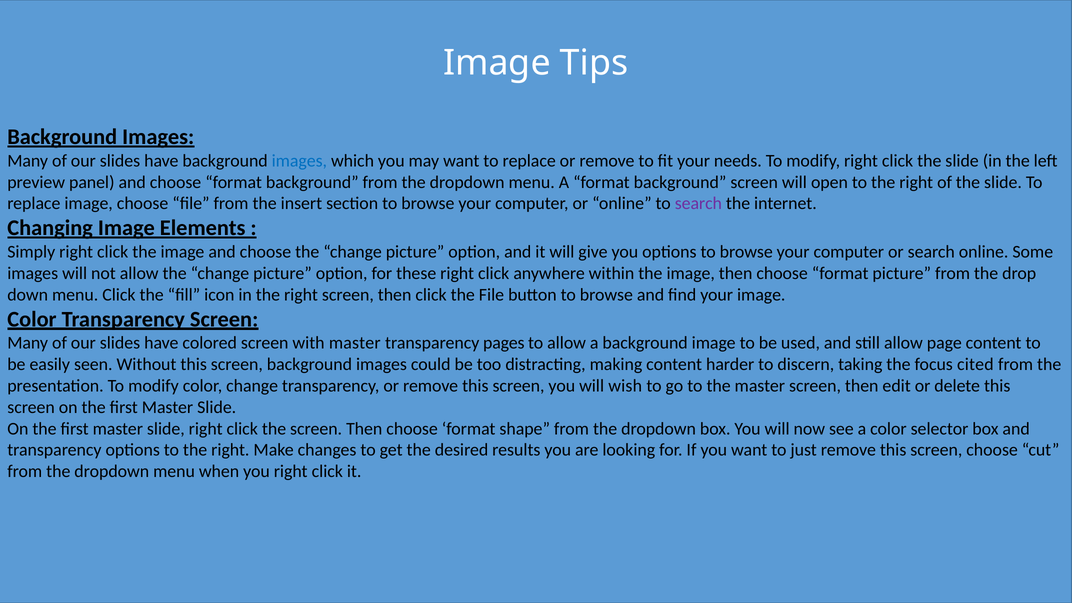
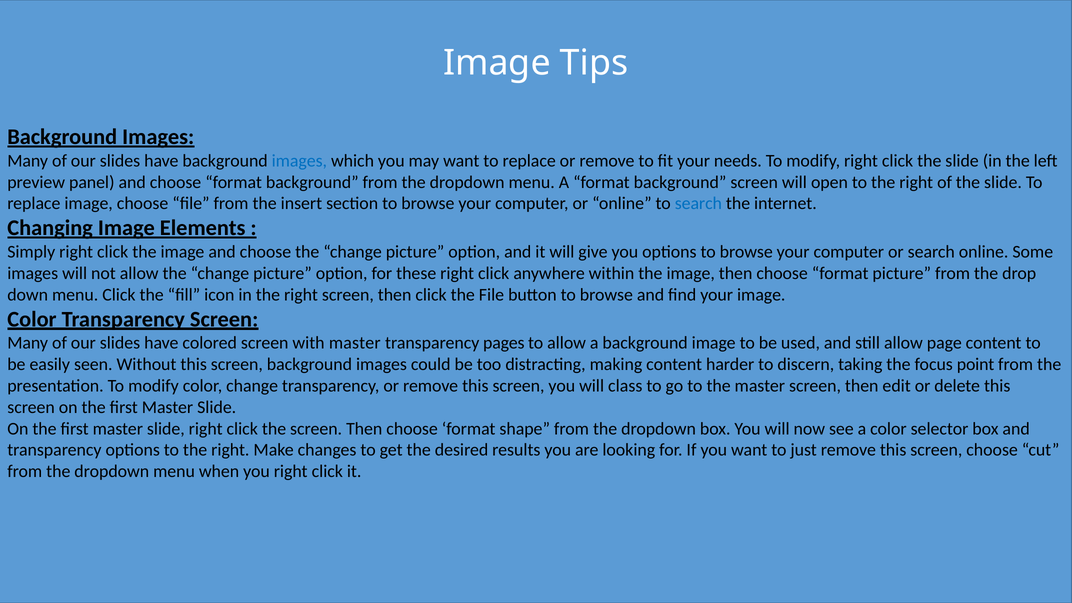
search colour: purple -> blue (698, 204)
cited: cited -> point (976, 364)
wish: wish -> class (625, 386)
